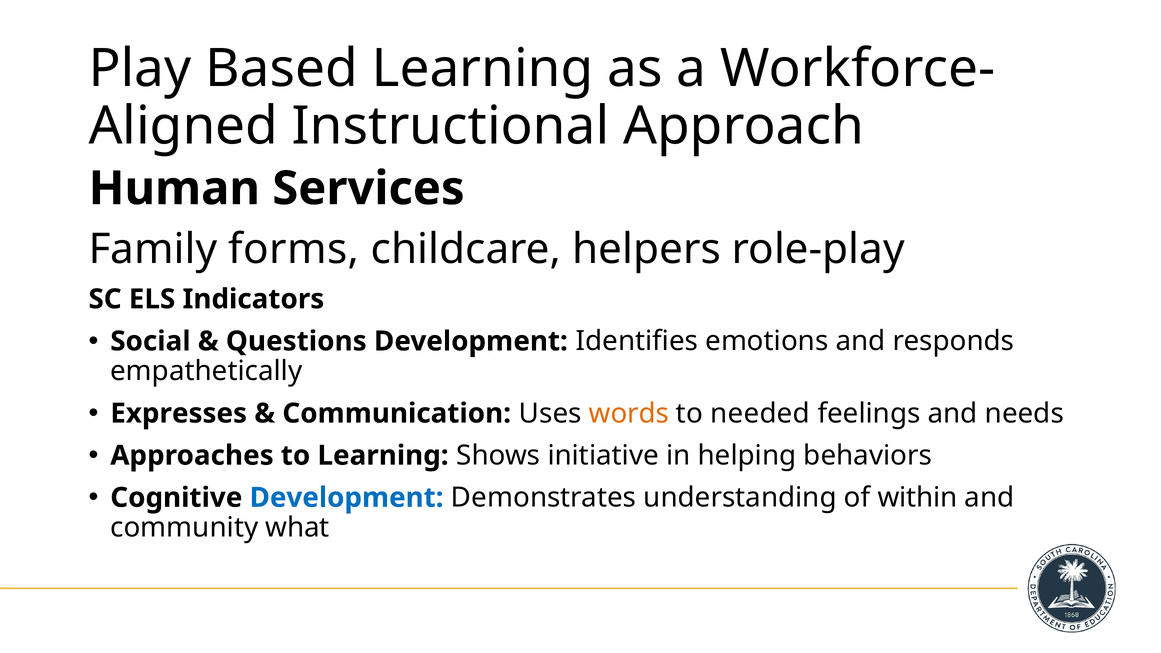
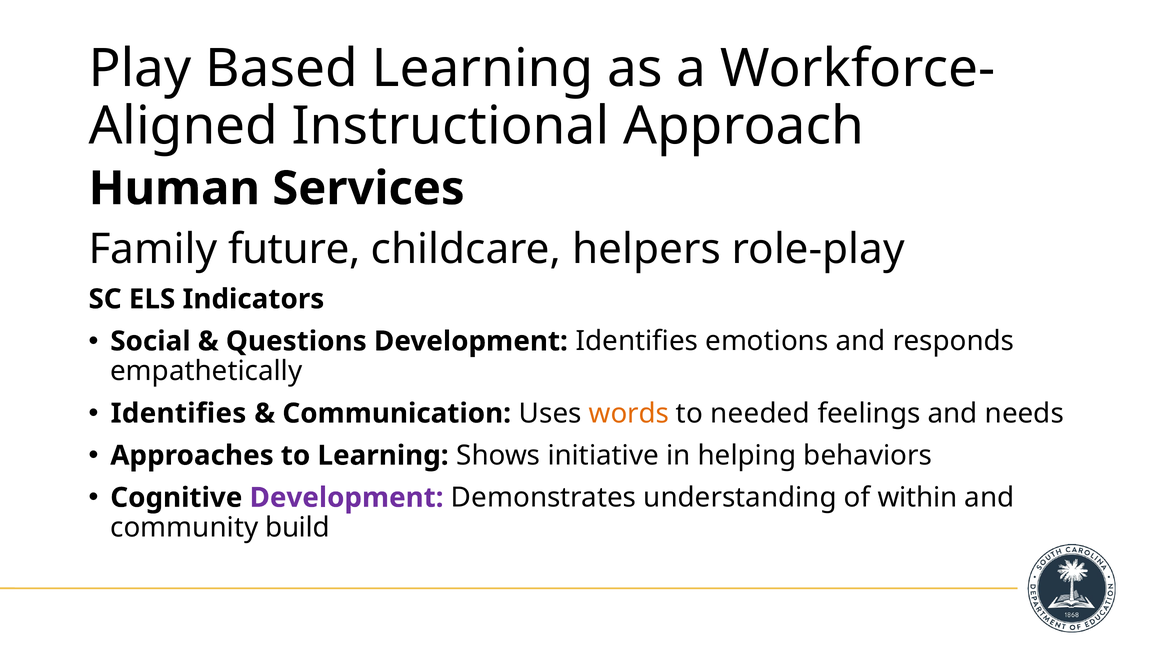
forms: forms -> future (294, 249)
Expresses: Expresses -> Identifies (178, 413)
Development colour: blue -> purple (347, 498)
what: what -> build (298, 528)
